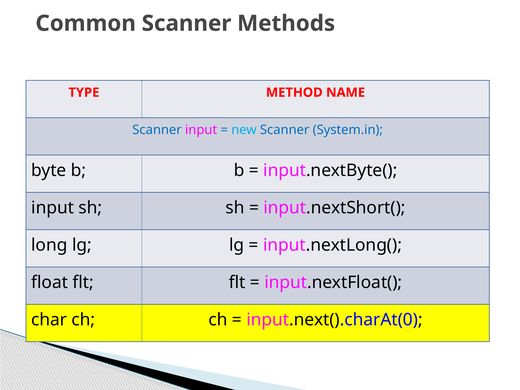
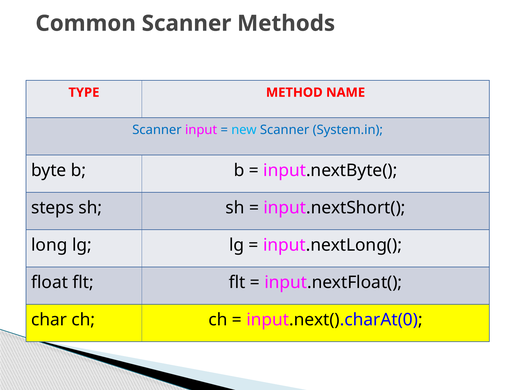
input: input -> steps (53, 208)
